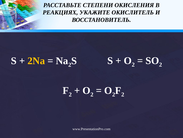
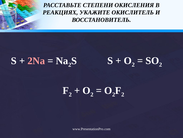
2Na colour: yellow -> pink (36, 61)
